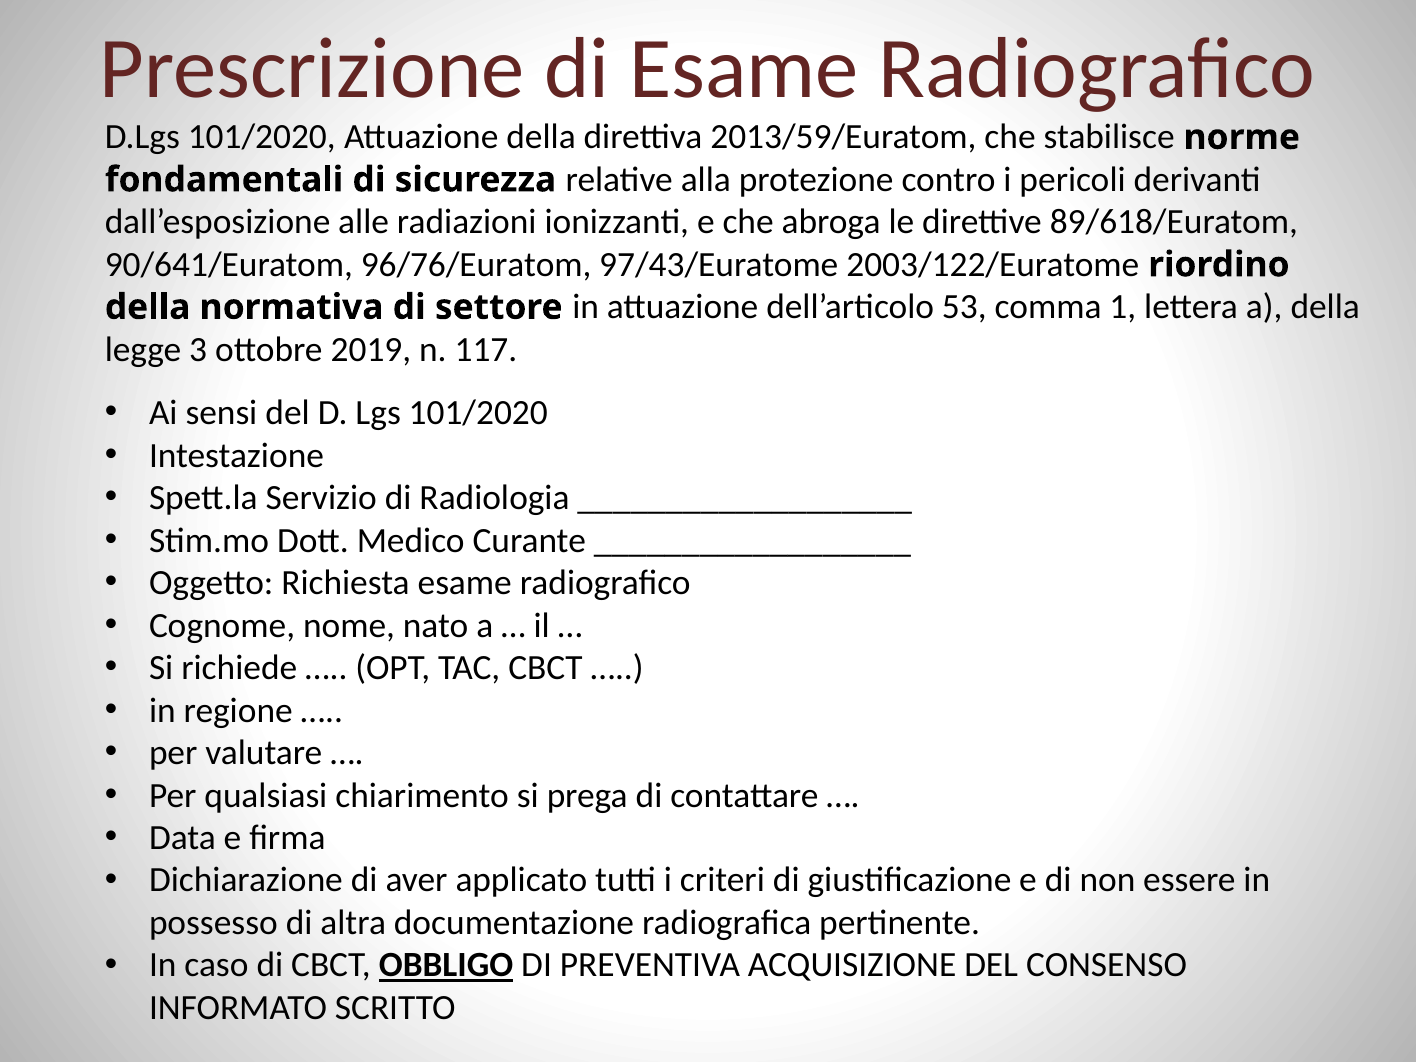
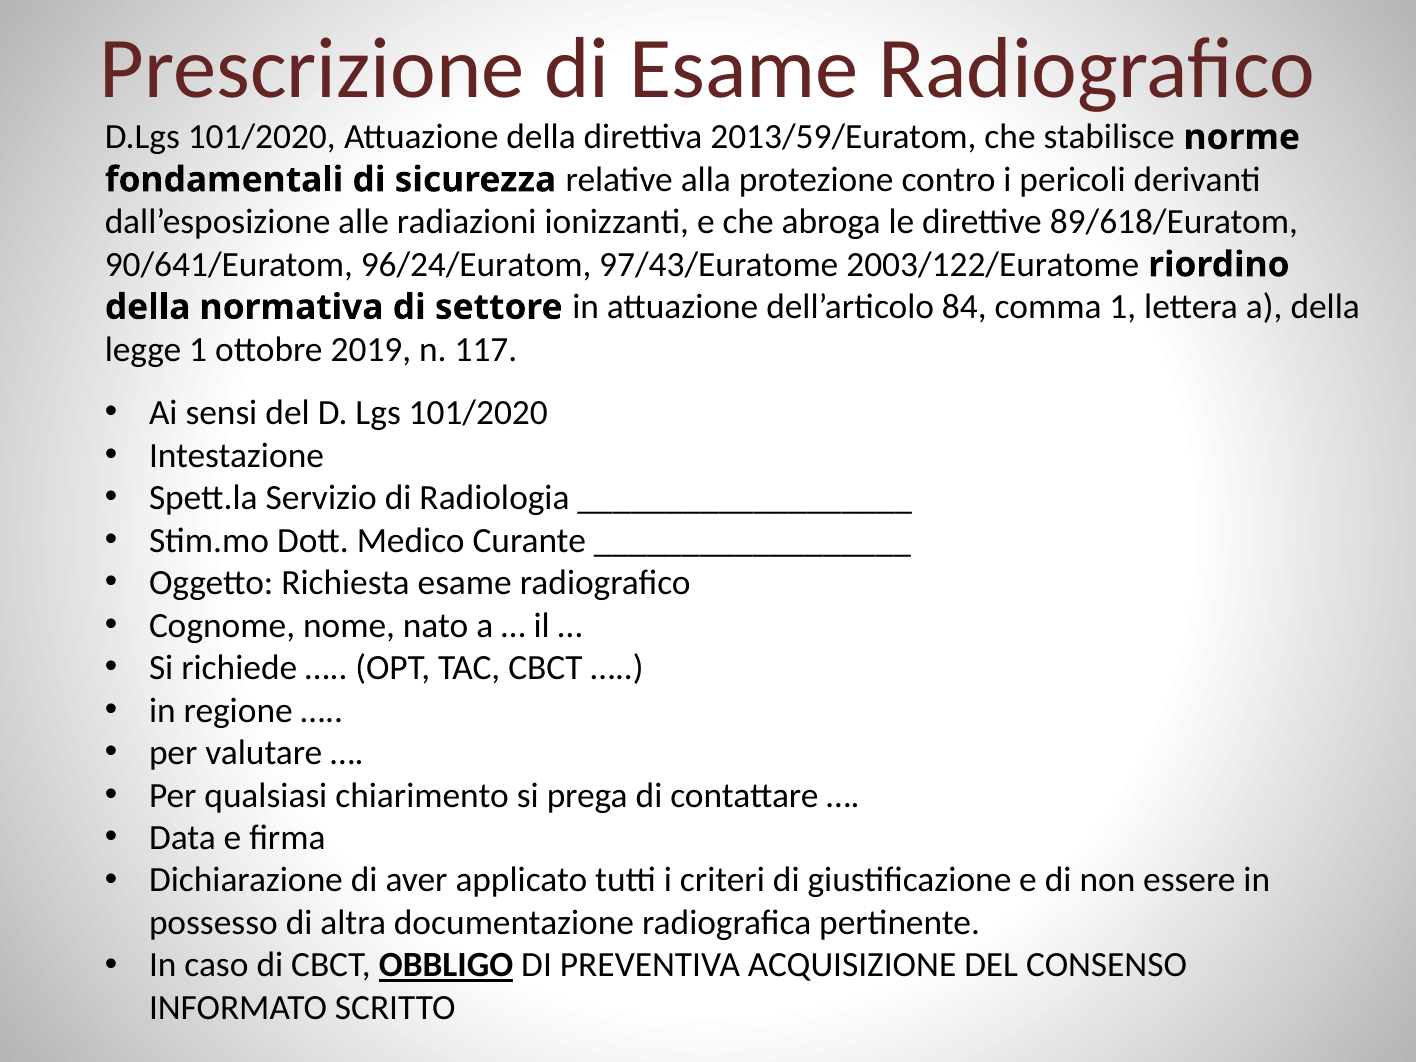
96/76/Euratom: 96/76/Euratom -> 96/24/Euratom (476, 265)
53: 53 -> 84 (964, 307)
legge 3: 3 -> 1 (198, 350)
